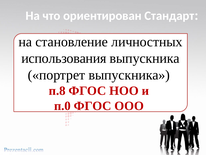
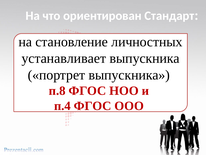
использования: использования -> устанавливает (64, 58)
п.0: п.0 -> п.4 (62, 106)
